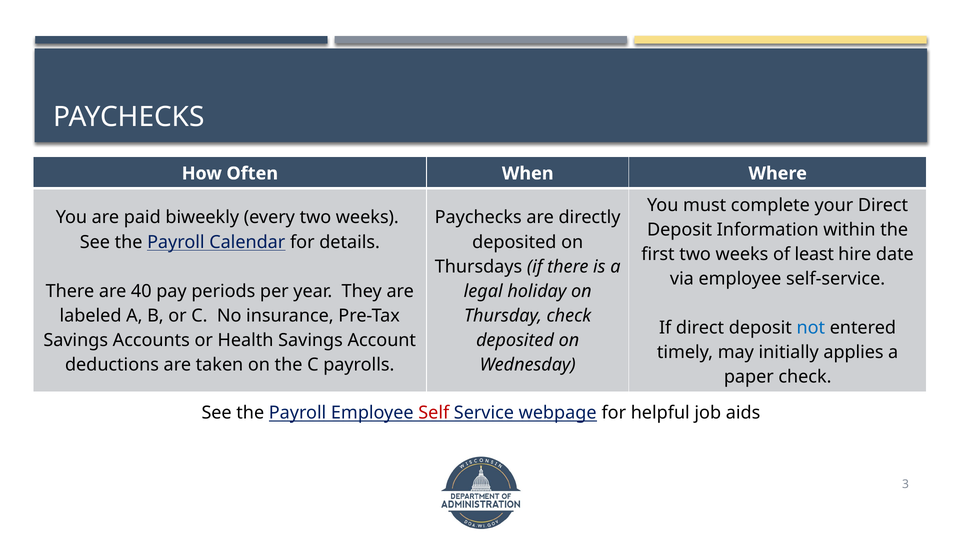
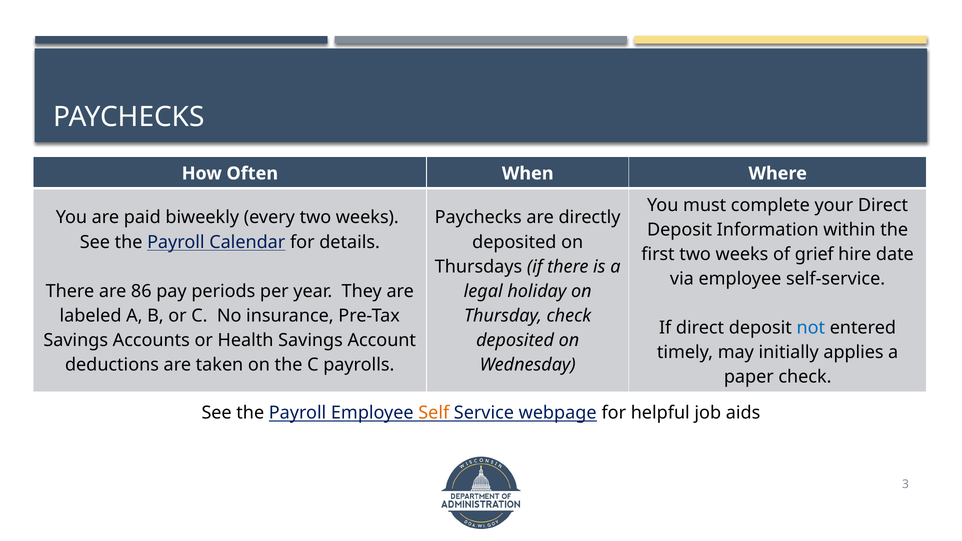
least: least -> grief (814, 254)
40: 40 -> 86 (141, 291)
Self colour: red -> orange (434, 413)
